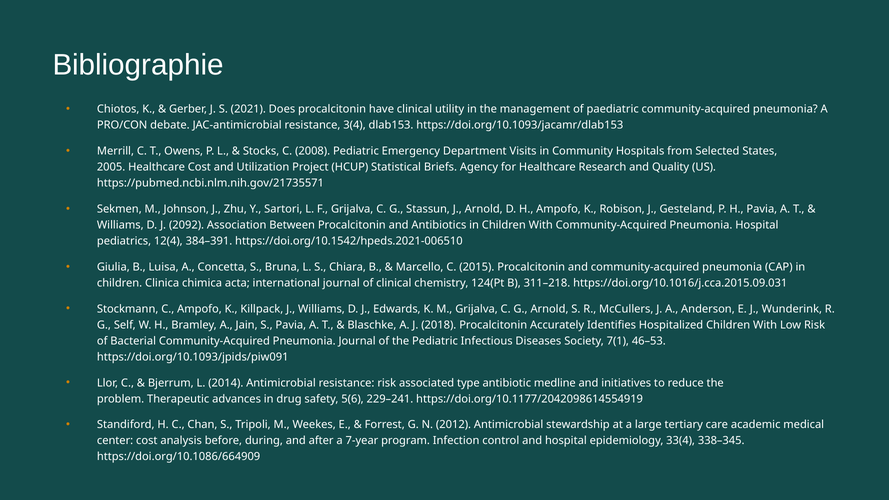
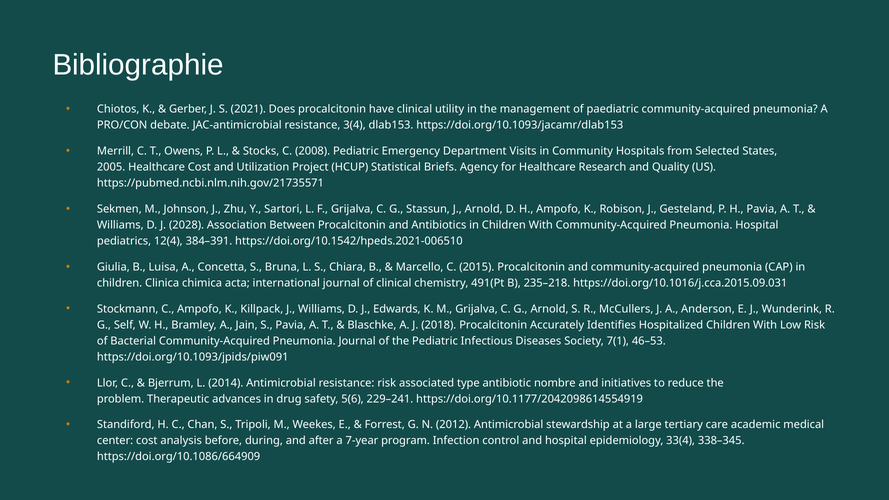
2092: 2092 -> 2028 (187, 225)
124(Pt: 124(Pt -> 491(Pt (488, 283)
311–218: 311–218 -> 235–218 (547, 283)
medline: medline -> nombre (555, 383)
